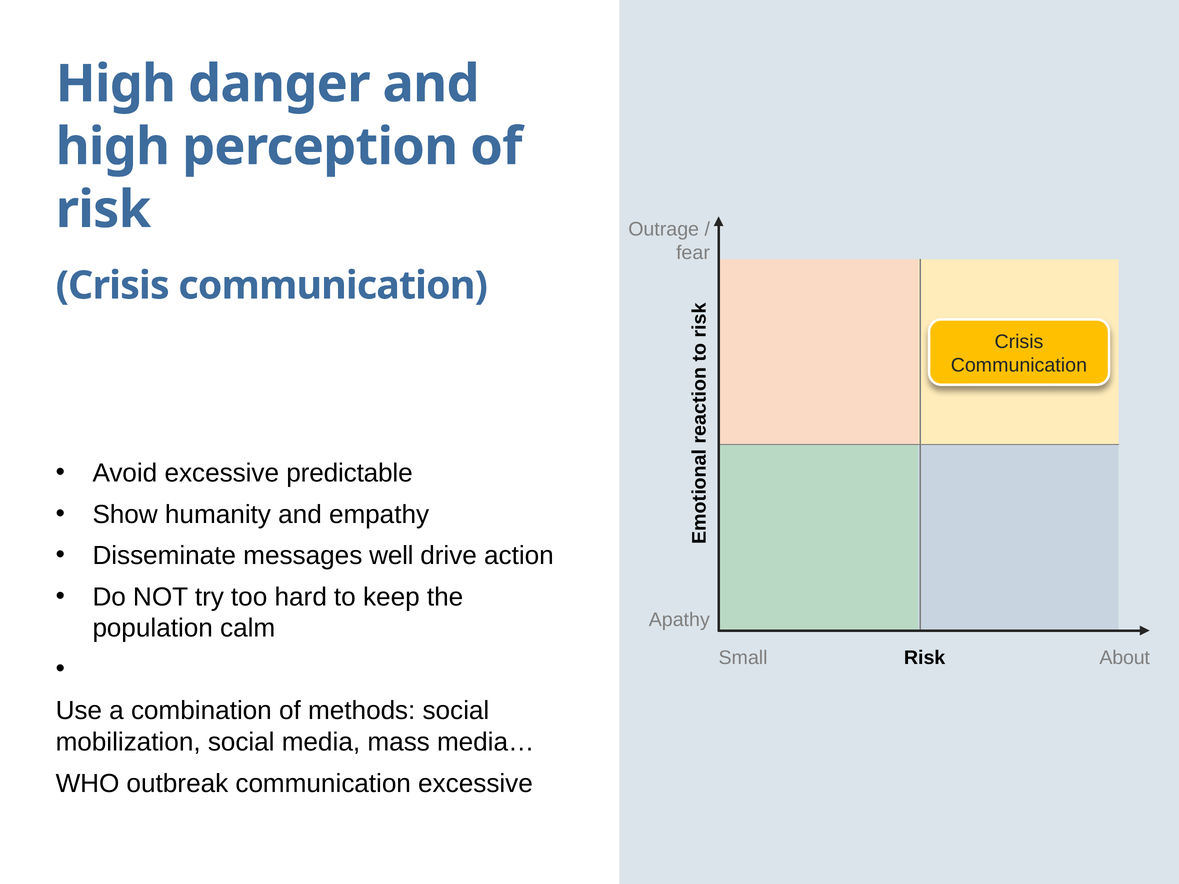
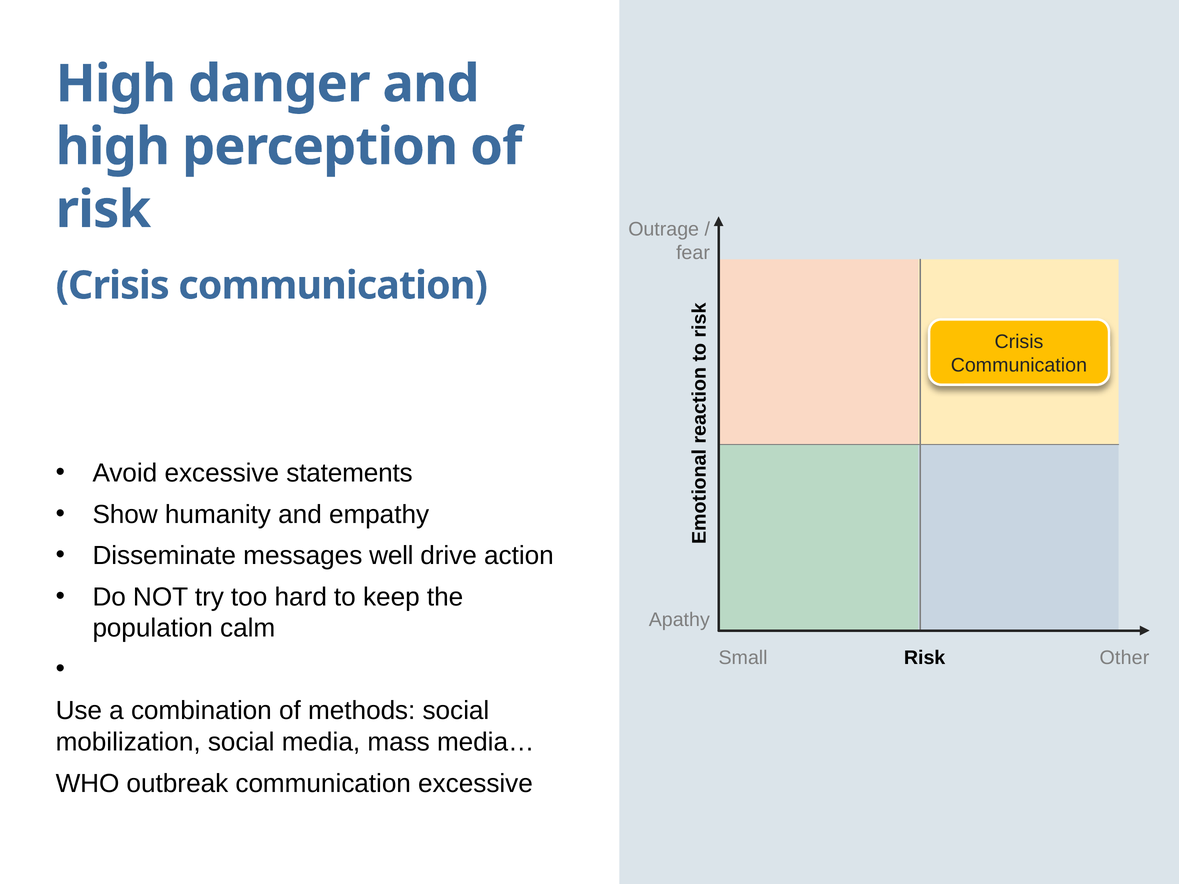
predictable: predictable -> statements (350, 473)
About: About -> Other (1124, 658)
